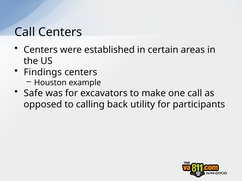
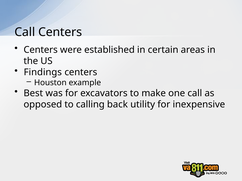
Safe: Safe -> Best (33, 93)
participants: participants -> inexpensive (199, 105)
